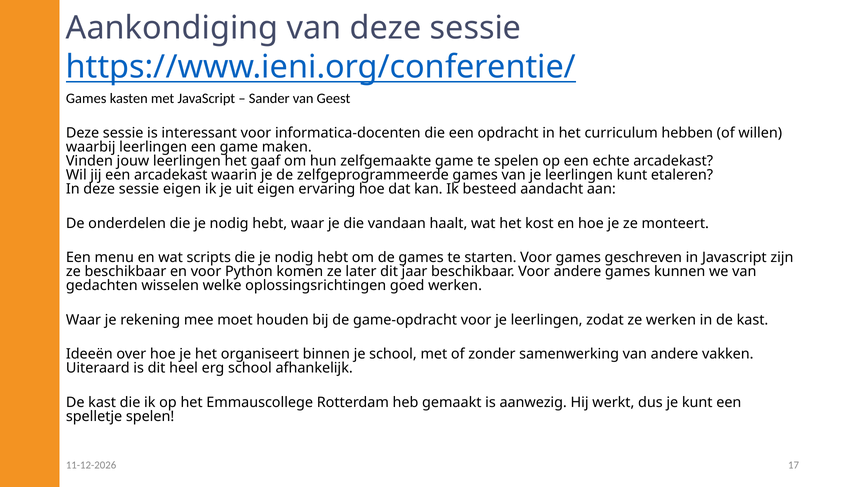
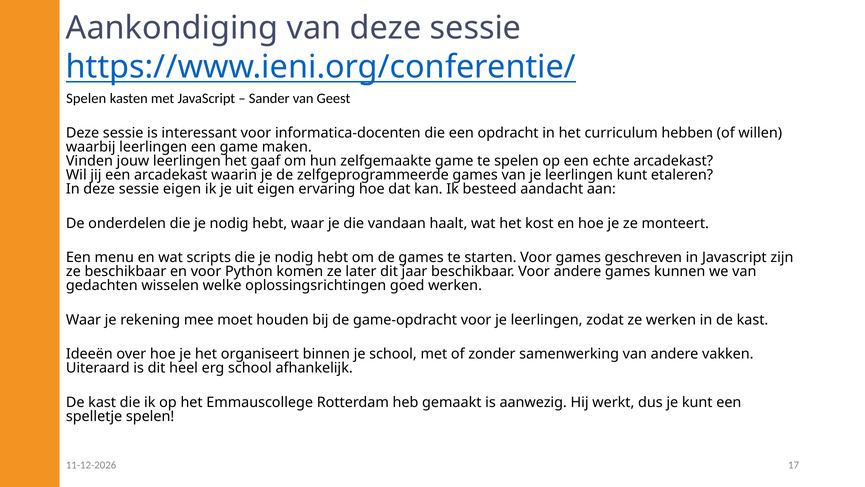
Games: Games -> Spelen (86, 99)
